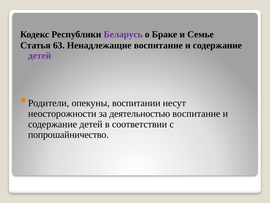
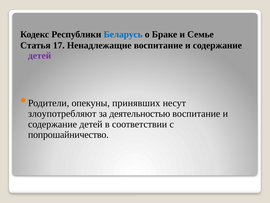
Беларусь colour: purple -> blue (123, 34)
63: 63 -> 17 (59, 45)
воспитании: воспитании -> принявших (136, 103)
неосторожности: неосторожности -> злоупотребляют (62, 113)
